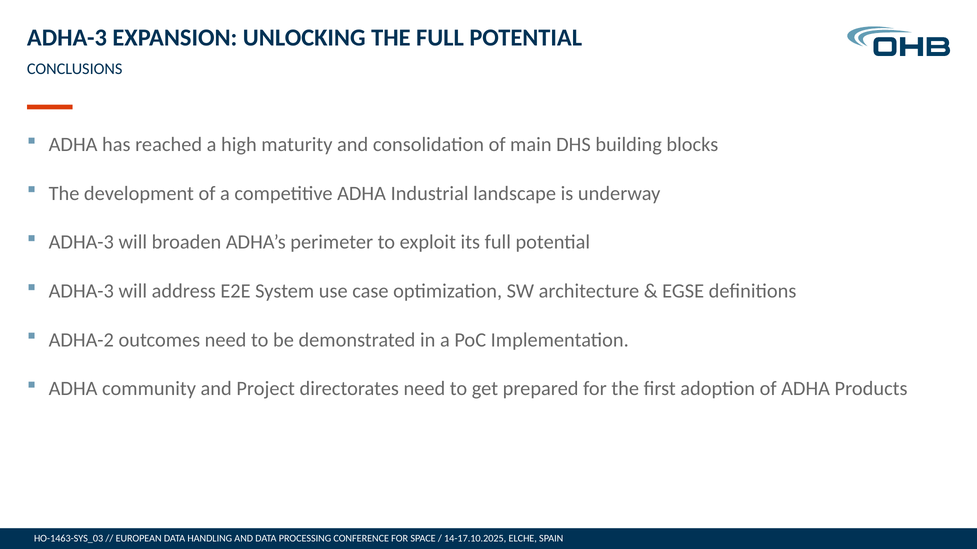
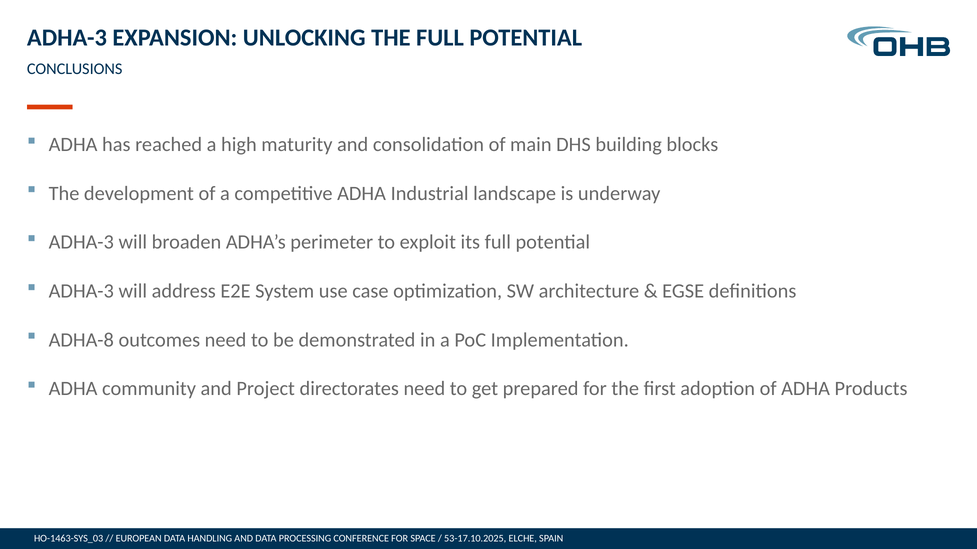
ADHA-2: ADHA-2 -> ADHA-8 (81, 340)
14-17.10.2025: 14-17.10.2025 -> 53-17.10.2025 (475, 539)
